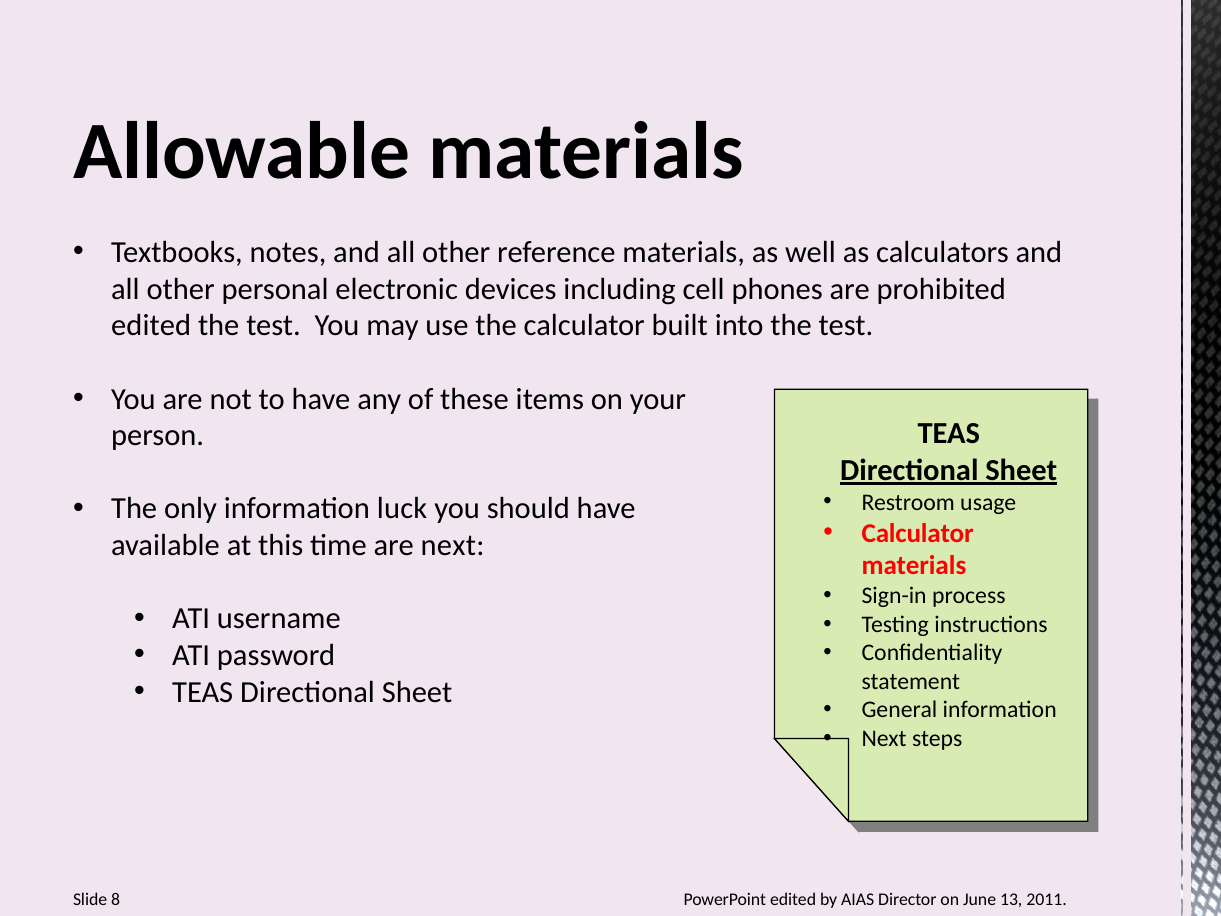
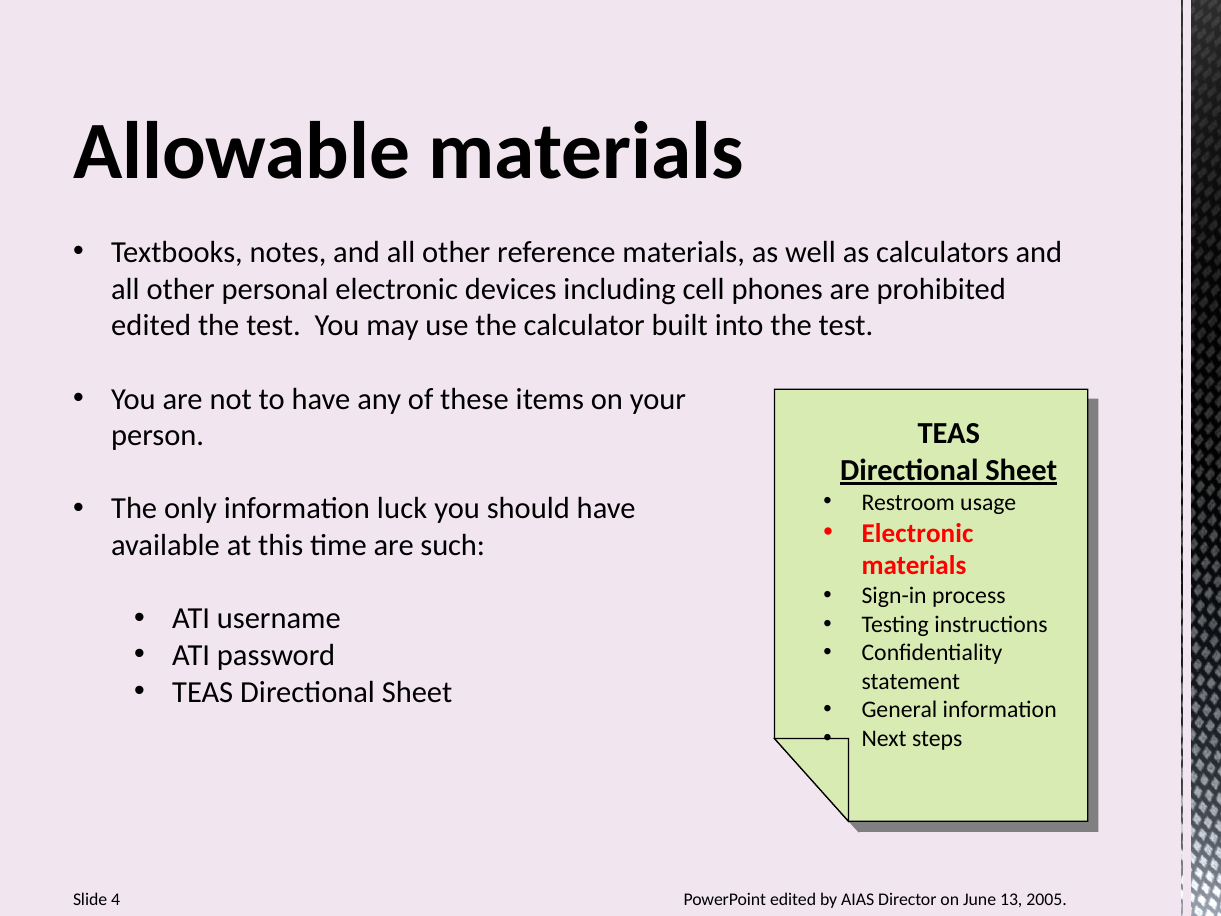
Calculator: Calculator -> Electronic (918, 533)
are next: next -> such (453, 545)
8: 8 -> 4 (116, 900)
2011: 2011 -> 2005 (1047, 900)
